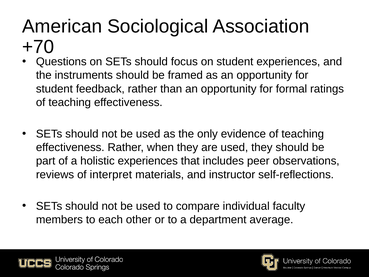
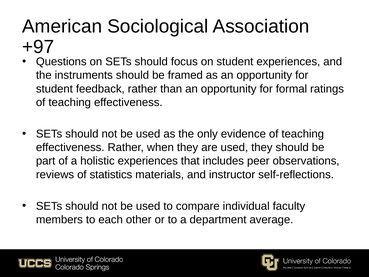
+70: +70 -> +97 (38, 47)
interpret: interpret -> statistics (111, 174)
